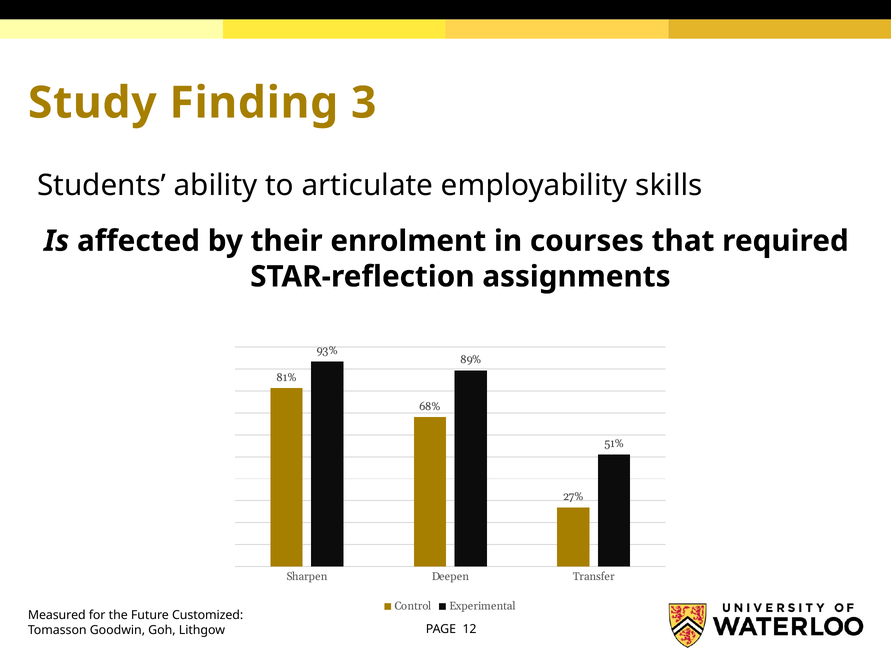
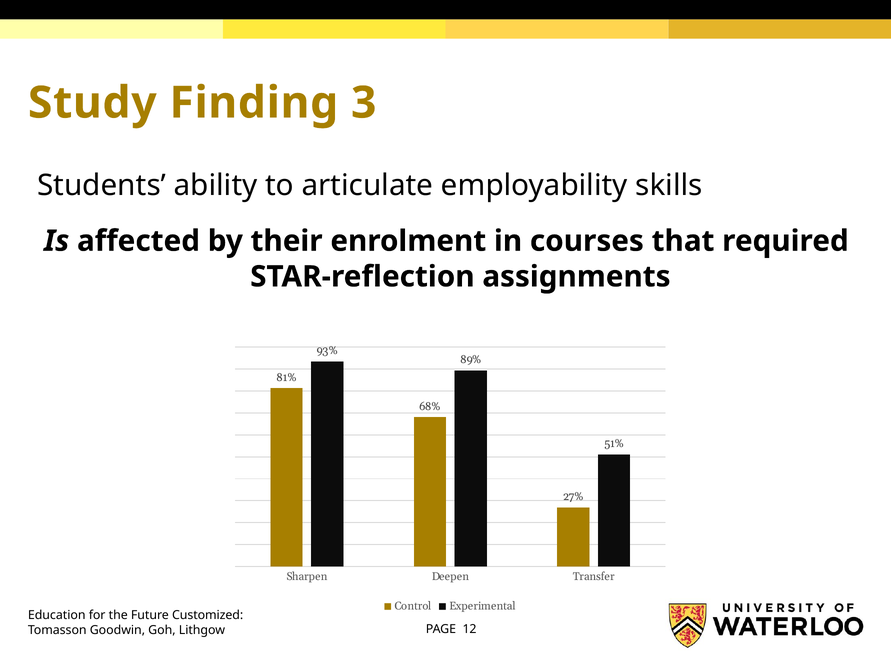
Measured: Measured -> Education (57, 615)
